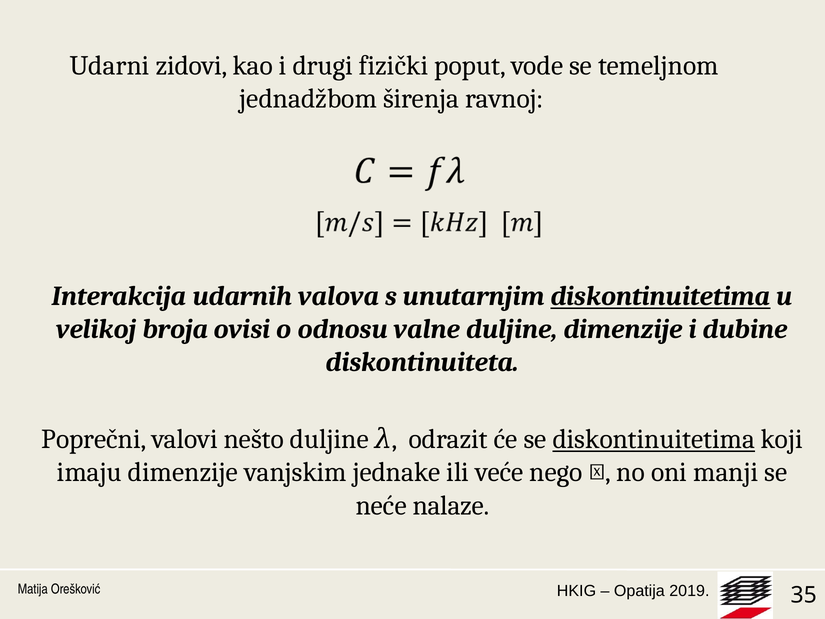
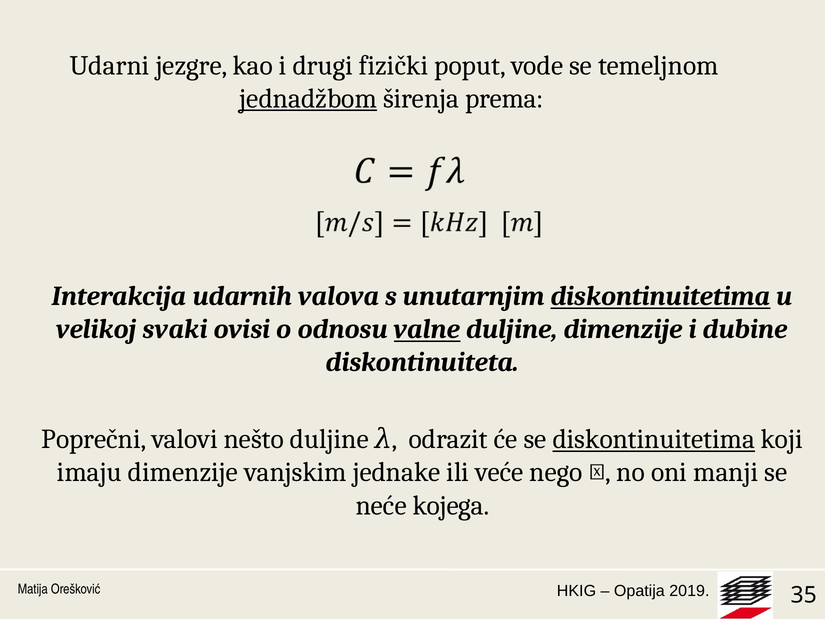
zidovi: zidovi -> jezgre (191, 65)
jednadžbom underline: none -> present (308, 98)
ravnoj: ravnoj -> prema (504, 98)
broja: broja -> svaki (175, 329)
valne underline: none -> present (427, 329)
nalaze: nalaze -> kojega (451, 505)
